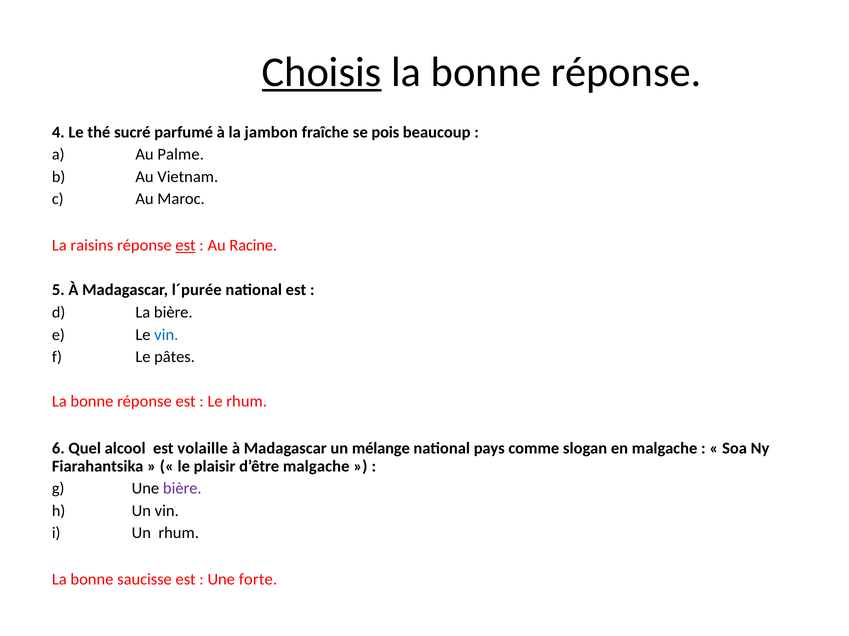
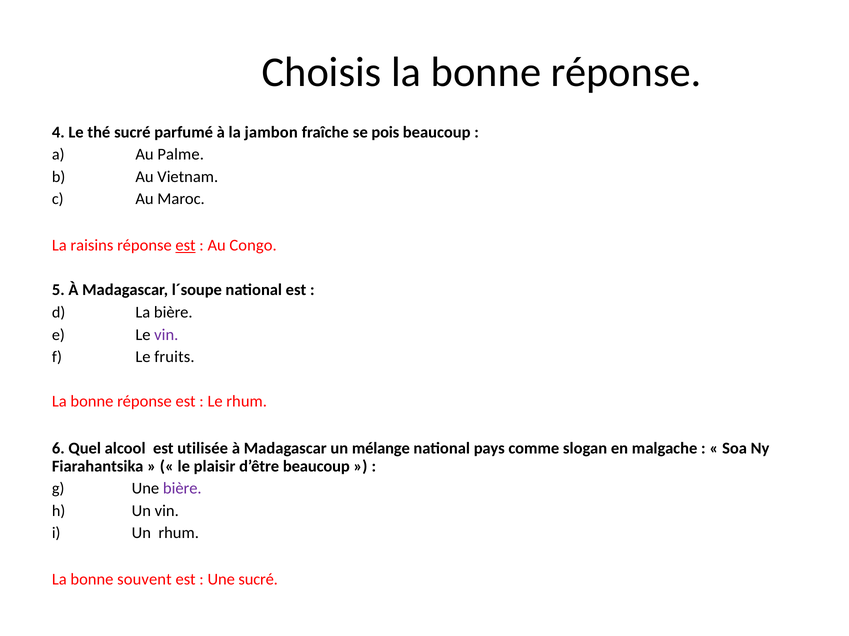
Choisis underline: present -> none (322, 72)
Racine: Racine -> Congo (253, 246)
l´purée: l´purée -> l´soupe (197, 290)
vin colour: blue -> purple (166, 335)
pâtes: pâtes -> fruits (174, 357)
volaille: volaille -> utilisée (203, 449)
d’être malgache: malgache -> beaucoup (316, 467)
saucisse: saucisse -> souvent (144, 580)
Une forte: forte -> sucré (258, 580)
